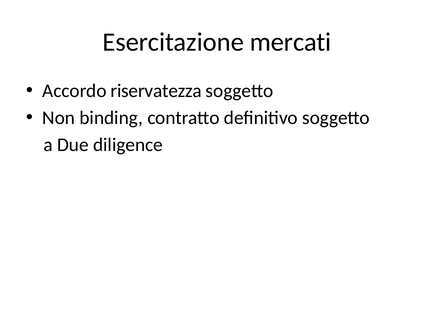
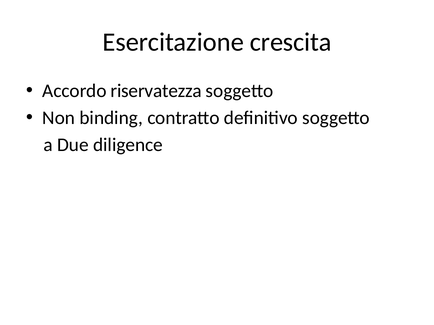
mercati: mercati -> crescita (291, 42)
